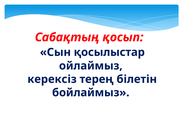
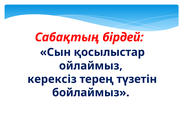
қосып: қосып -> бірдей (123, 37)
білетін: білетін -> түзетін (137, 79)
